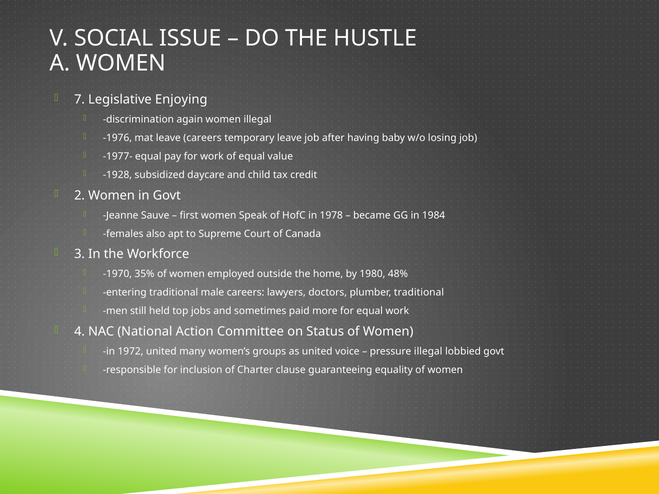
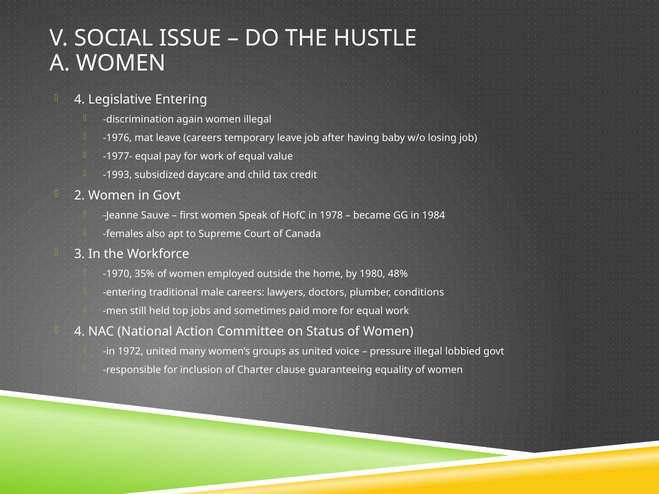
7: 7 -> 4 (80, 100)
Legislative Enjoying: Enjoying -> Entering (181, 100)
-1928: -1928 -> -1993 (117, 175)
plumber traditional: traditional -> conditions (419, 293)
